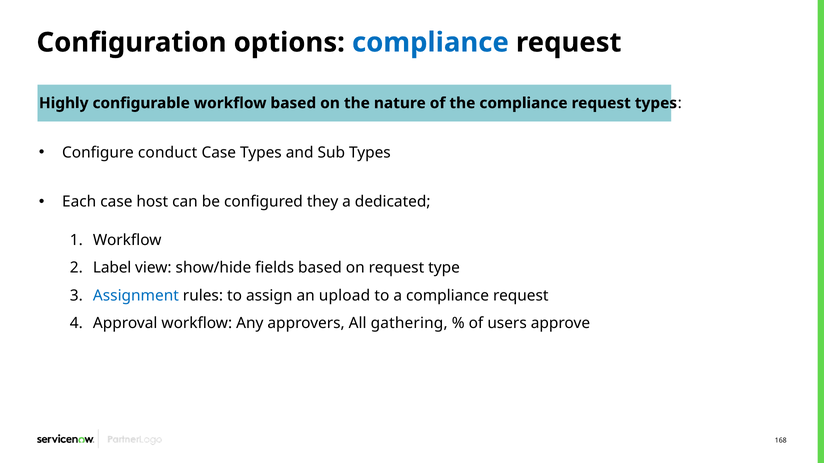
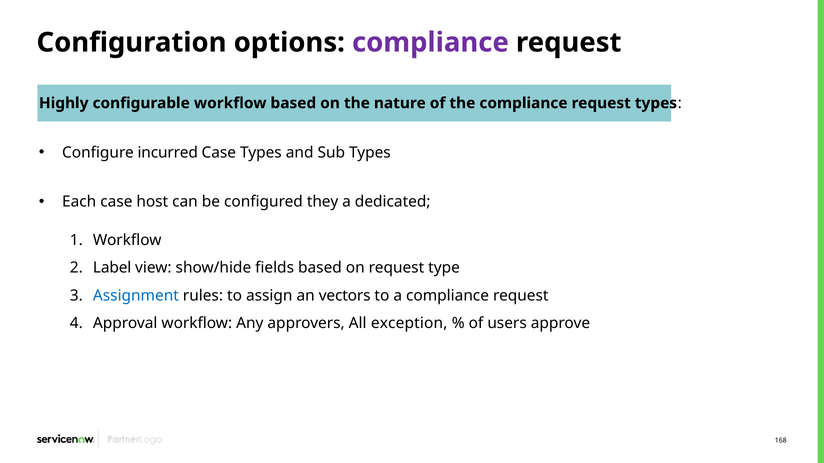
compliance colour: blue -> purple (430, 43)
conduct: conduct -> incurred (168, 153)
upload: upload -> vectors (345, 296)
gathering: gathering -> exception (409, 324)
